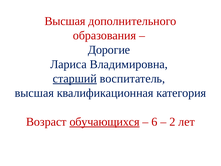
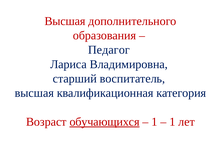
Дорогие: Дорогие -> Педагог (109, 50)
старший underline: present -> none (75, 78)
6: 6 -> 1 (154, 122)
2: 2 -> 1 (172, 122)
